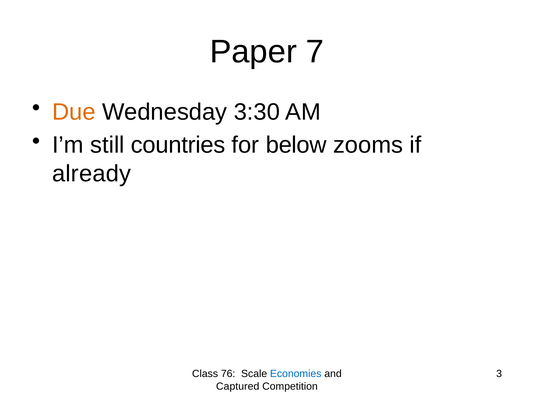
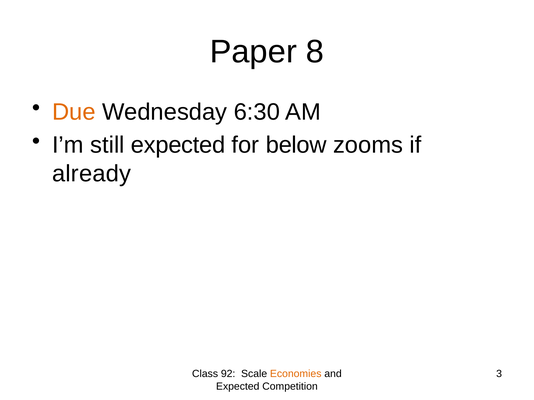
7: 7 -> 8 (315, 52)
3:30: 3:30 -> 6:30 (257, 112)
still countries: countries -> expected (178, 145)
76: 76 -> 92 (228, 374)
Economies colour: blue -> orange (296, 374)
Captured: Captured -> Expected (238, 387)
